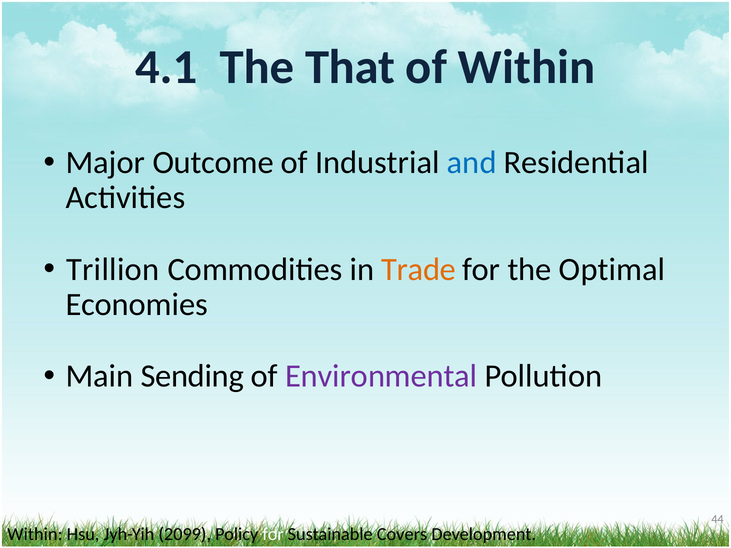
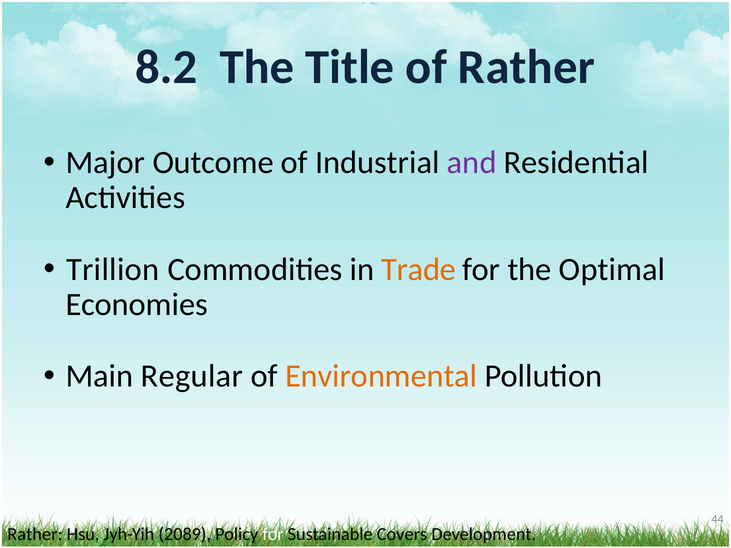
4.1: 4.1 -> 8.2 (166, 67)
That: That -> Title (350, 67)
of Within: Within -> Rather (527, 67)
and colour: blue -> purple (472, 163)
Sending: Sending -> Regular (192, 376)
Environmental colour: purple -> orange (381, 376)
Within: Within -> Rather (35, 535)
2099: 2099 -> 2089 (185, 535)
